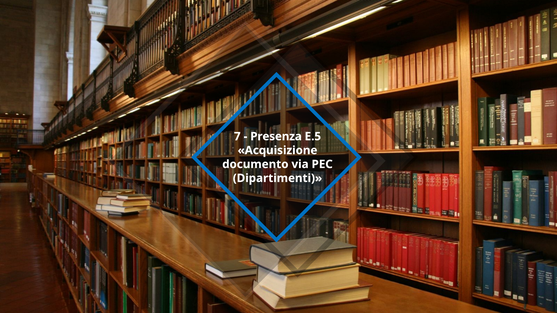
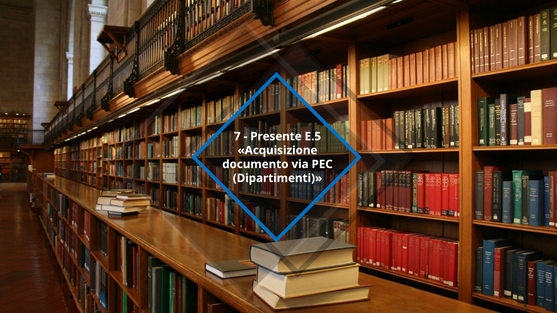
Presenza: Presenza -> Presente (276, 136)
